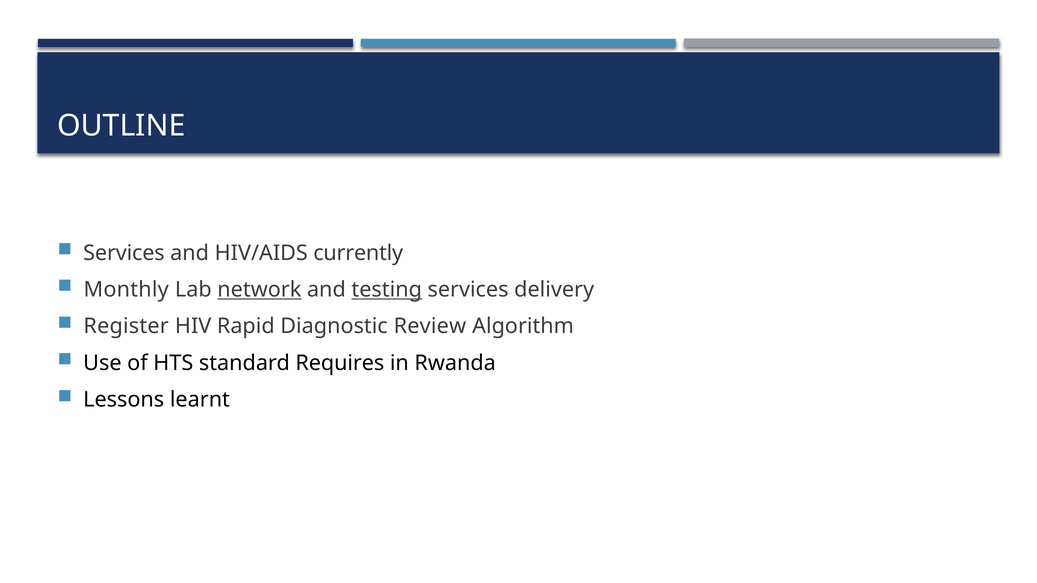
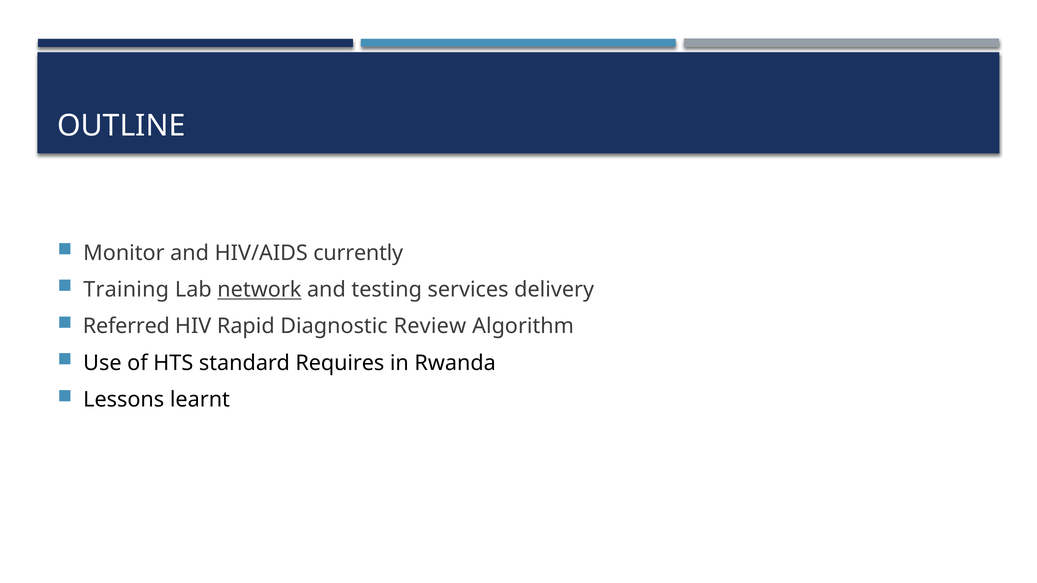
Services: Services -> Monitor (124, 253)
Monthly: Monthly -> Training (126, 290)
testing underline: present -> none (387, 290)
Register: Register -> Referred (126, 327)
